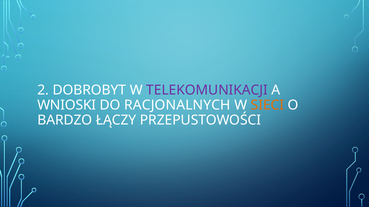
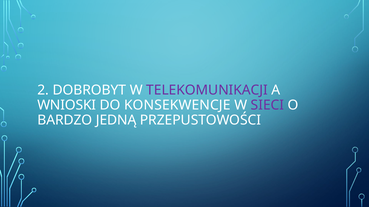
RACJONALNYCH: RACJONALNYCH -> KONSEKWENCJE (177, 105)
SIECI colour: orange -> purple (267, 105)
ŁĄCZY: ŁĄCZY -> JEDNĄ (116, 120)
